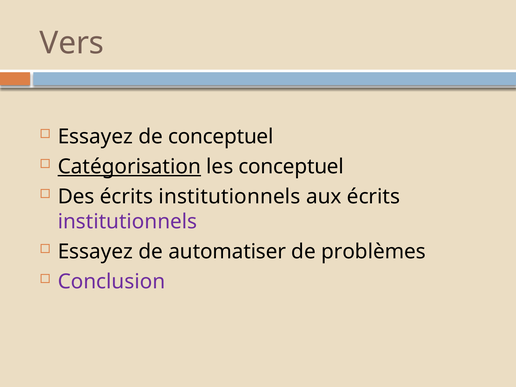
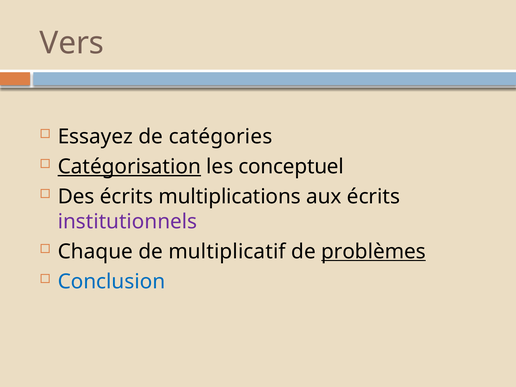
de conceptuel: conceptuel -> catégories (221, 137)
Des écrits institutionnels: institutionnels -> multiplications (230, 197)
Essayez: Essayez -> Chaque (95, 252)
automatiser: automatiser -> multiplicatif (227, 252)
problèmes underline: none -> present (373, 252)
Conclusion colour: purple -> blue (111, 282)
